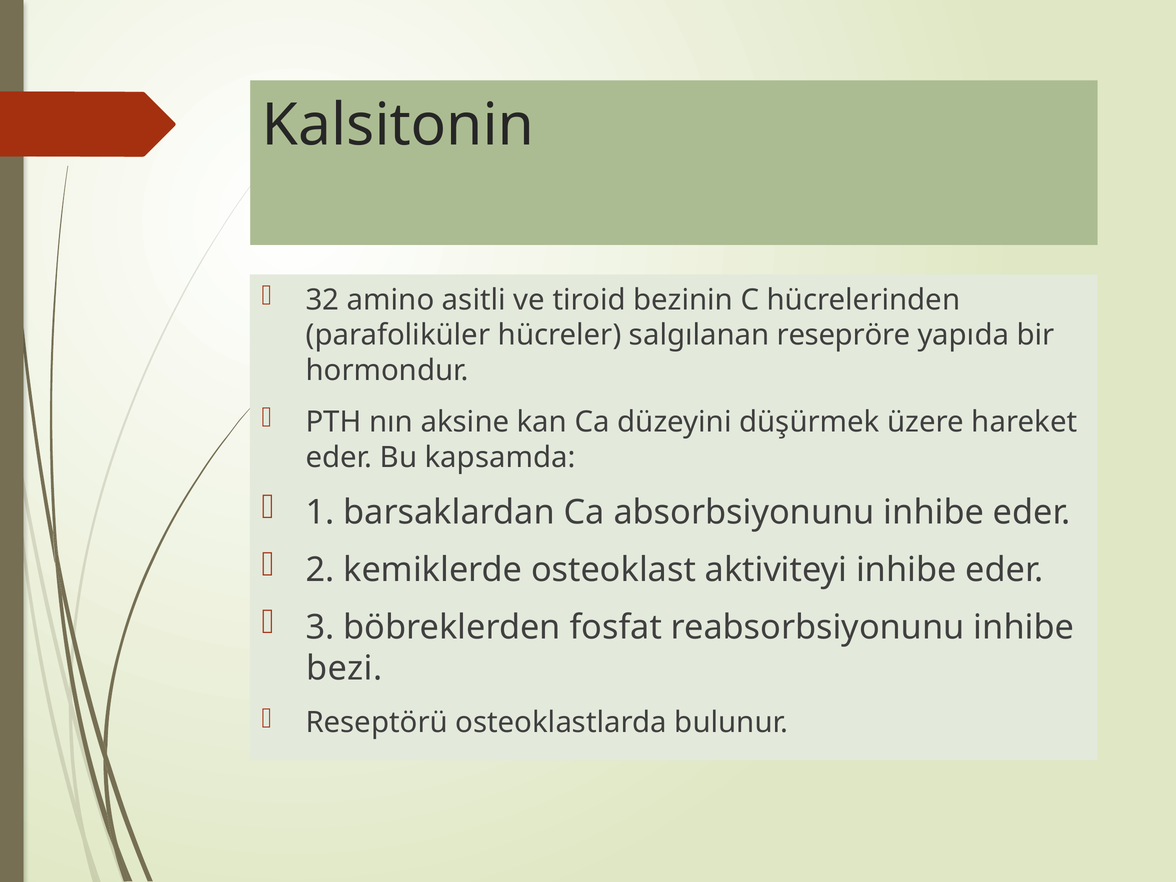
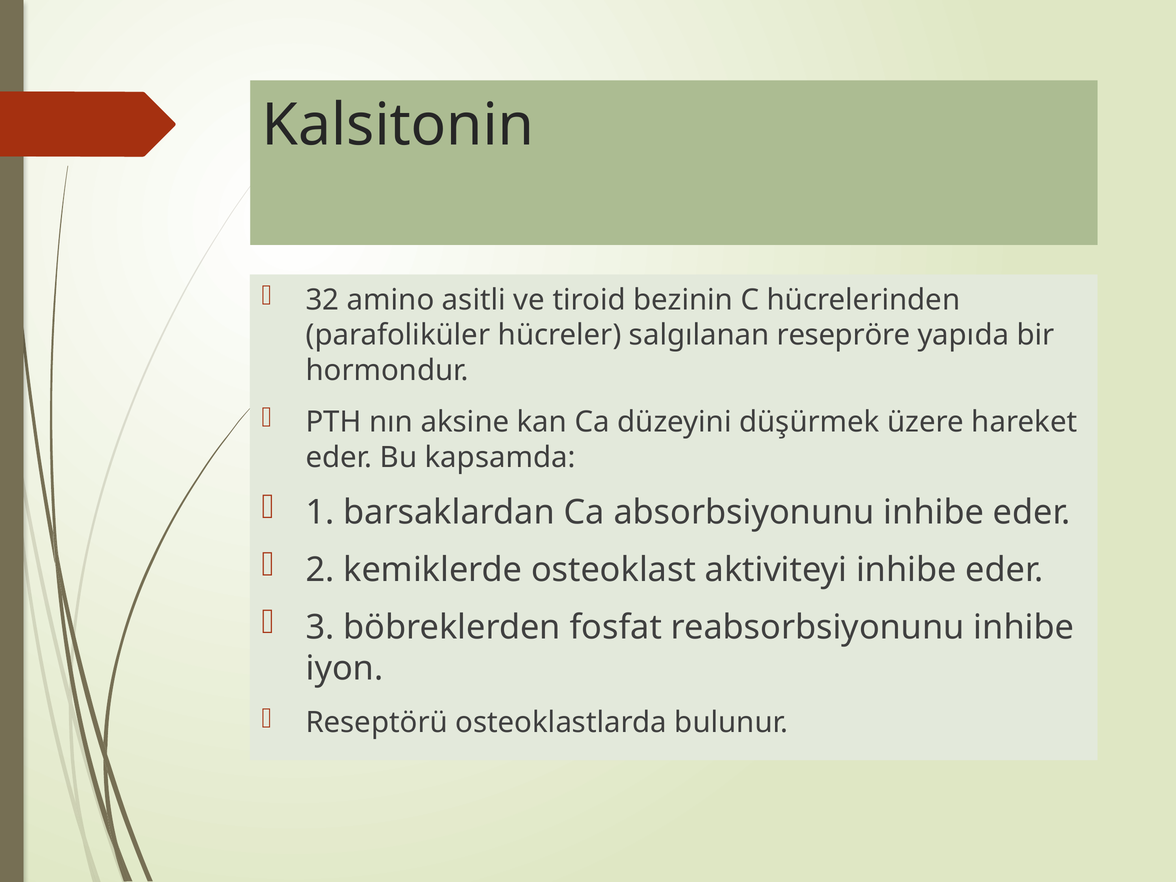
bezi: bezi -> iyon (344, 669)
